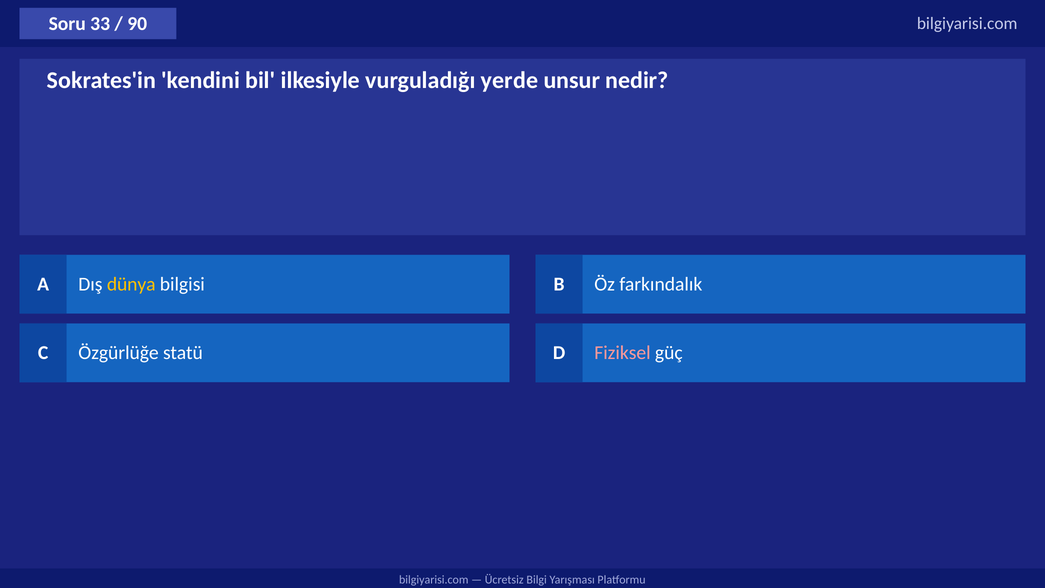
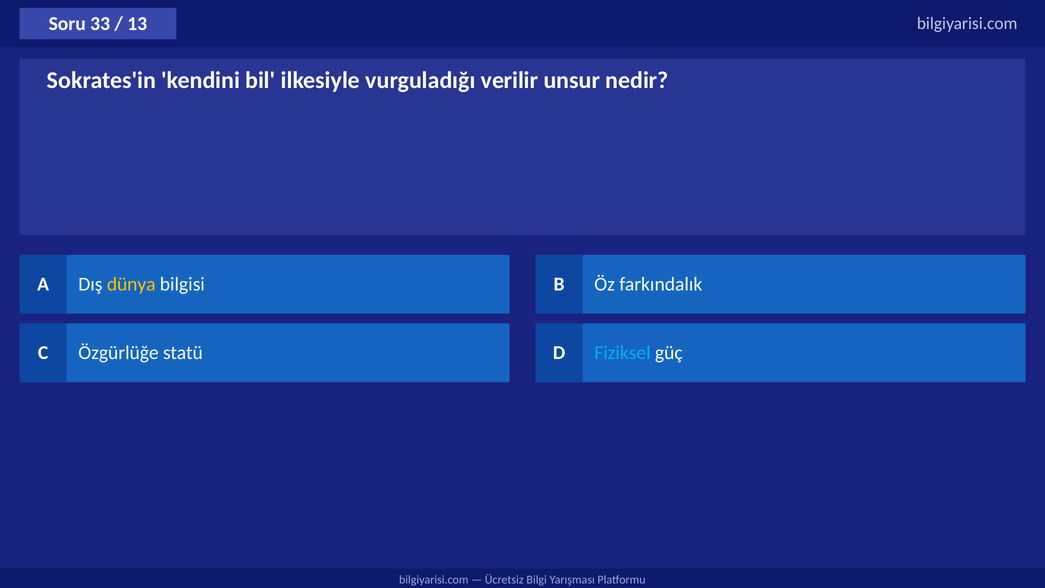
90: 90 -> 13 (137, 24)
yerde: yerde -> verilir (510, 80)
Fiziksel colour: pink -> light blue (622, 353)
